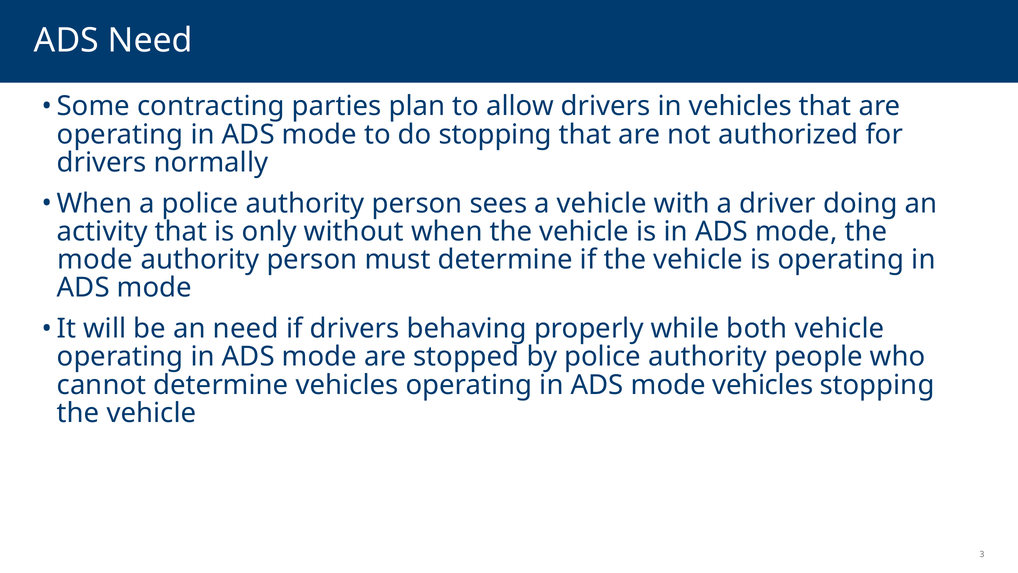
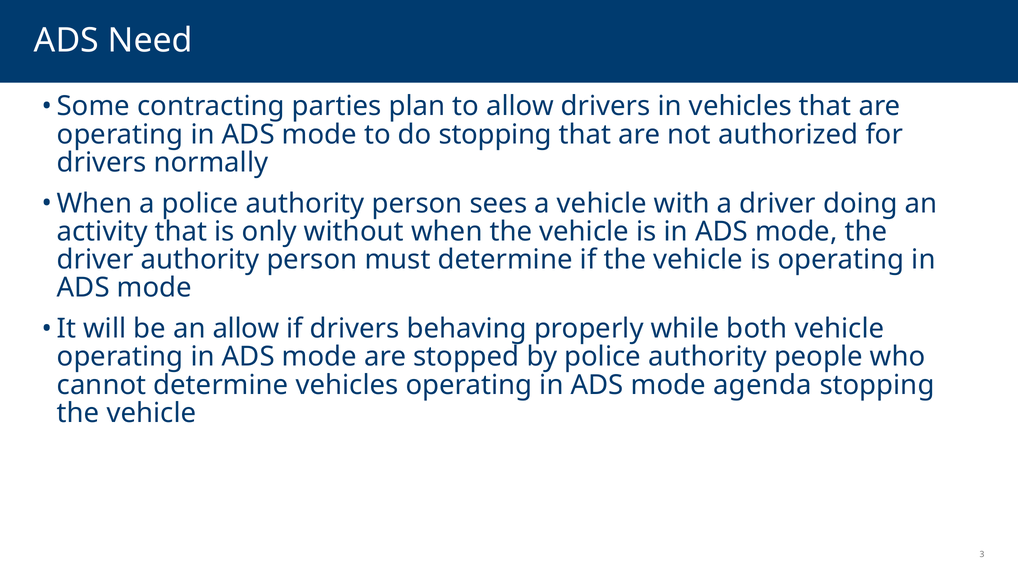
mode: mode -> driver (95, 260)
an need: need -> allow (246, 328)
mode vehicles: vehicles -> agenda (763, 385)
